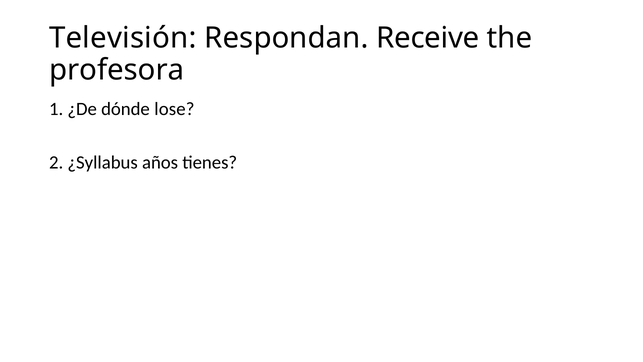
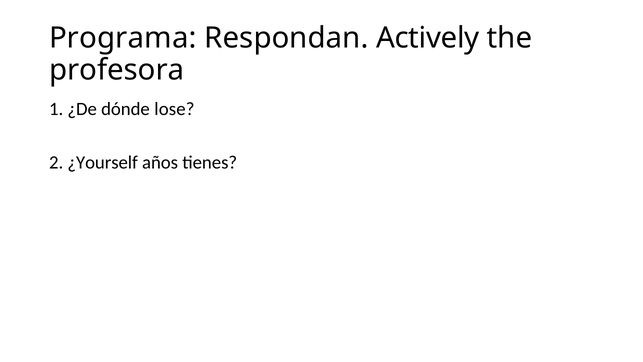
Televisión: Televisión -> Programa (123, 38)
Receive: Receive -> Actively (428, 38)
¿Syllabus: ¿Syllabus -> ¿Yourself (103, 163)
